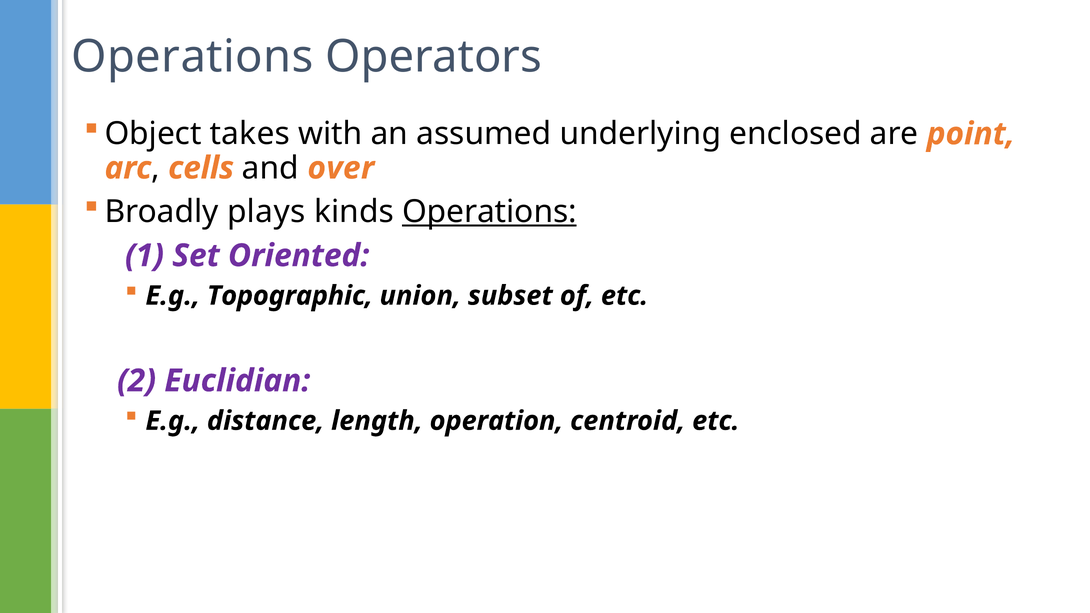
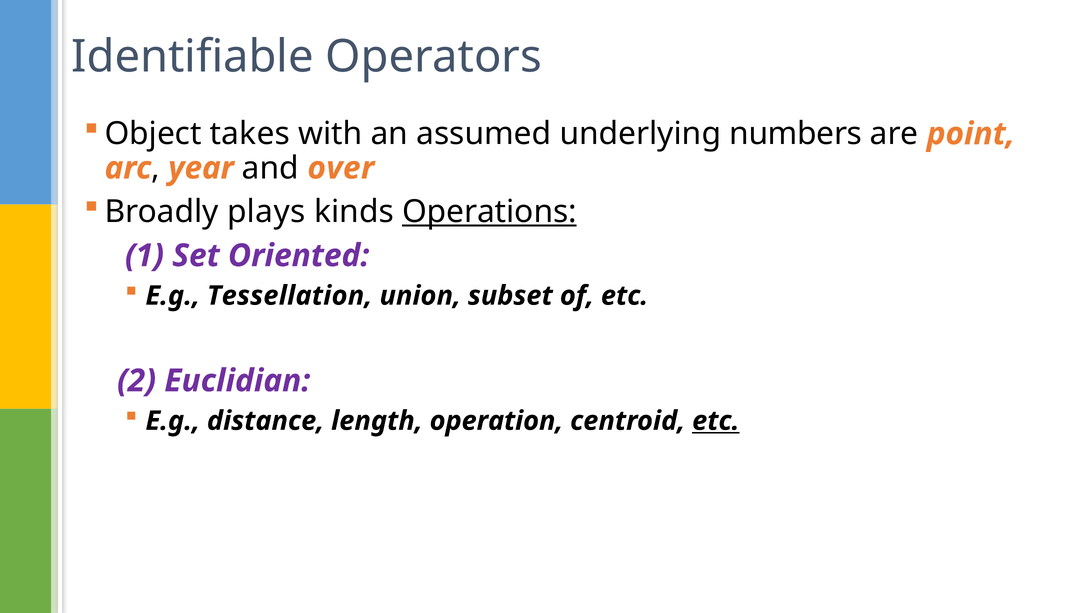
Operations: Operations -> Identifiable (193, 57)
enclosed: enclosed -> numbers (796, 134)
cells: cells -> year (201, 168)
Topographic: Topographic -> Tessellation (290, 296)
etc underline: none -> present (716, 421)
